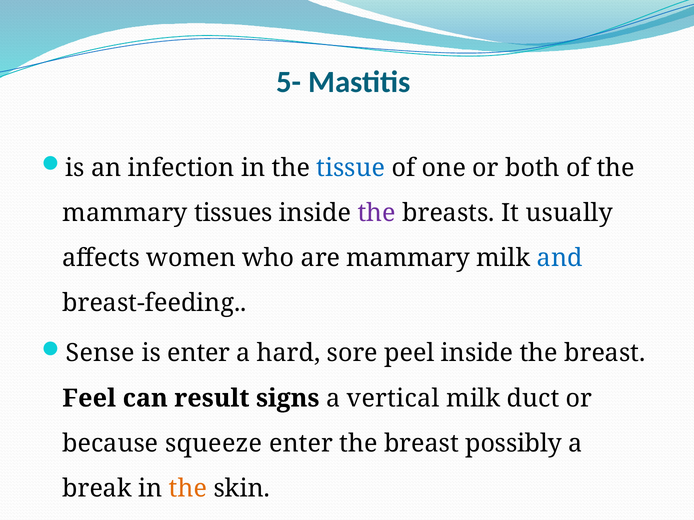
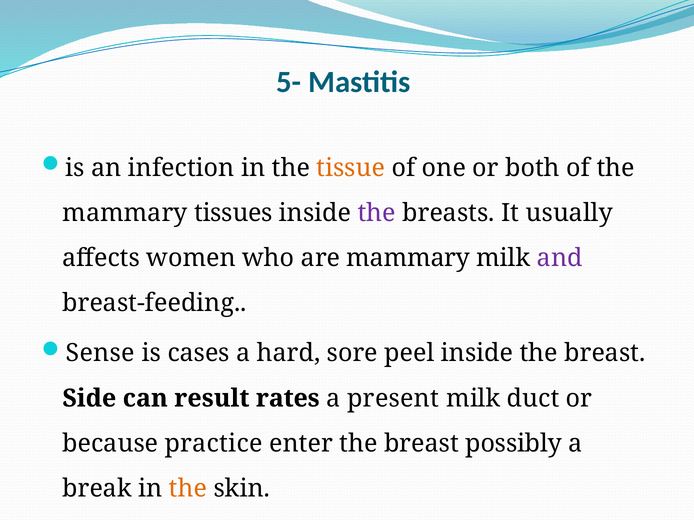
tissue colour: blue -> orange (351, 168)
and colour: blue -> purple (560, 258)
is enter: enter -> cases (199, 354)
Feel: Feel -> Side (89, 399)
signs: signs -> rates (288, 399)
vertical: vertical -> present (393, 399)
squeeze: squeeze -> practice (214, 444)
